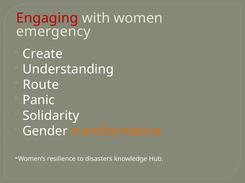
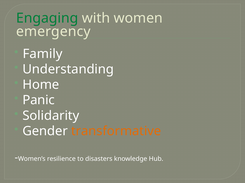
Engaging colour: red -> green (47, 18)
Create: Create -> Family (43, 54)
Route: Route -> Home (41, 85)
